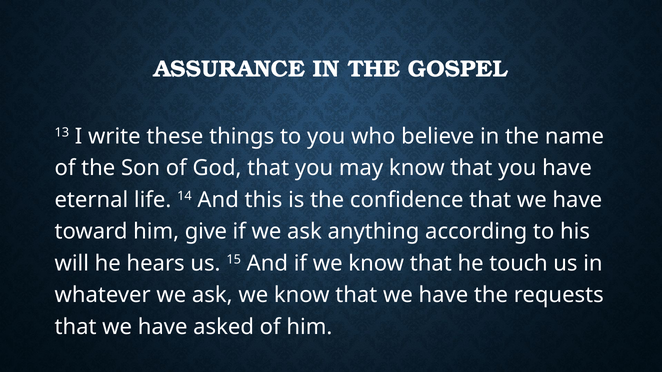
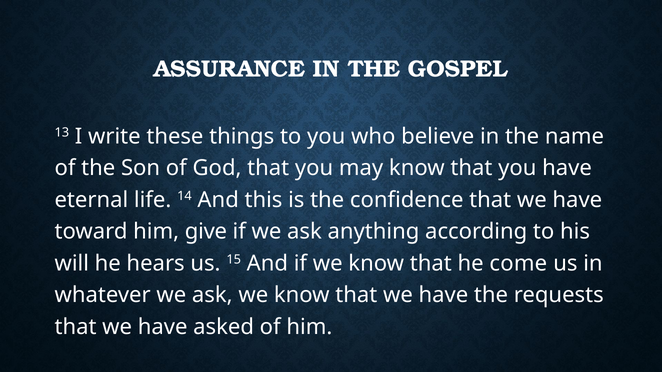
touch: touch -> come (518, 264)
